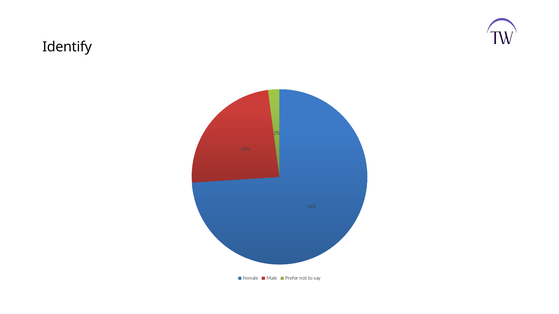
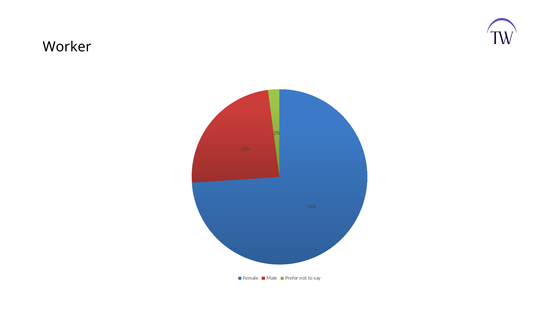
Identify: Identify -> Worker (67, 47)
